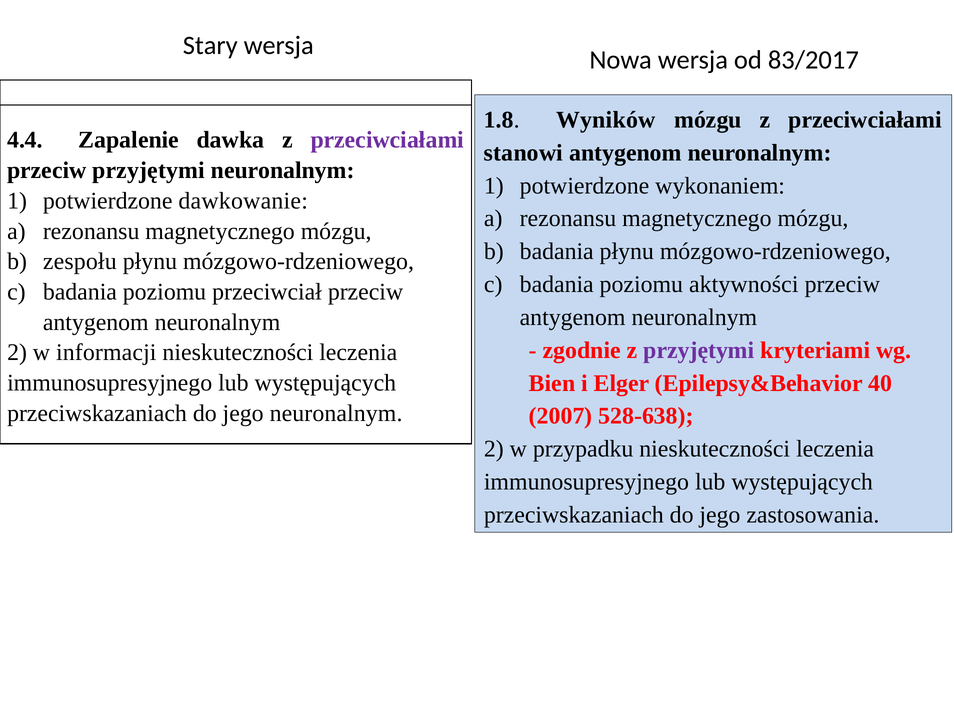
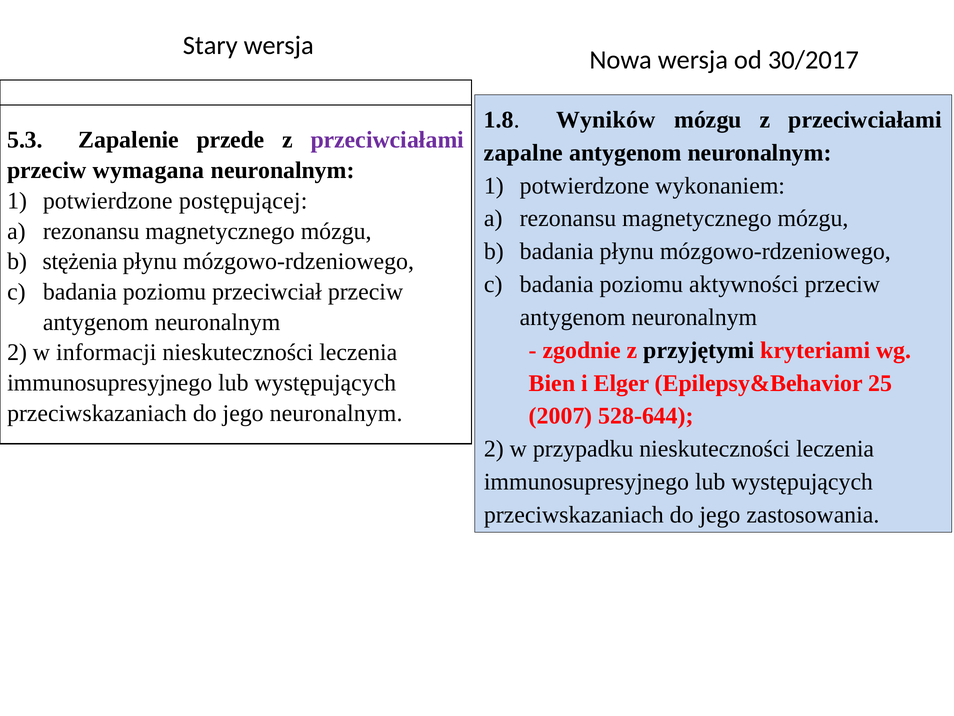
83/2017: 83/2017 -> 30/2017 (813, 60)
4.4: 4.4 -> 5.3 (25, 140)
dawka: dawka -> przede (231, 140)
stanowi: stanowi -> zapalne (524, 153)
przeciw przyjętymi: przyjętymi -> wymagana (149, 170)
dawkowanie: dawkowanie -> postępującej (243, 201)
zespołu: zespołu -> stężenia (80, 261)
przyjętymi colour: purple -> black (699, 350)
40: 40 -> 25 (880, 383)
528-638: 528-638 -> 528-644 (646, 416)
